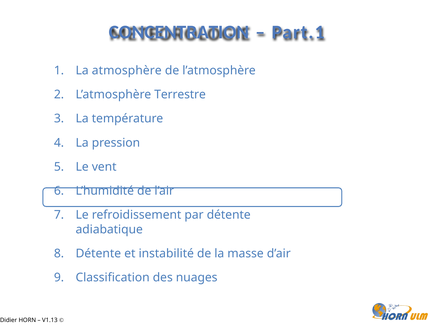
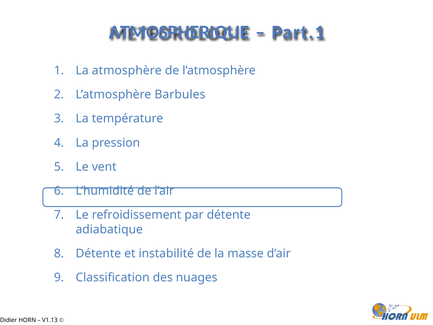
CONCENTRATION: CONCENTRATION -> ATMOSPHERIQUE (179, 32)
Terrestre: Terrestre -> Barbules (180, 94)
